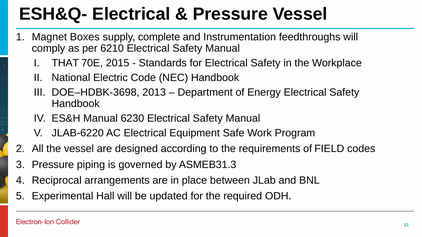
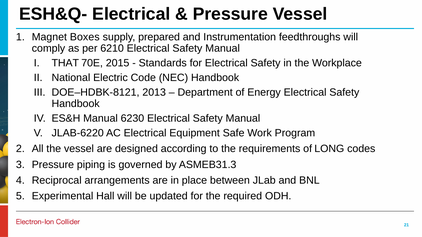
complete: complete -> prepared (159, 37)
DOE–HDBK-3698: DOE–HDBK-3698 -> DOE–HDBK-8121 (96, 92)
FIELD: FIELD -> LONG (329, 149)
